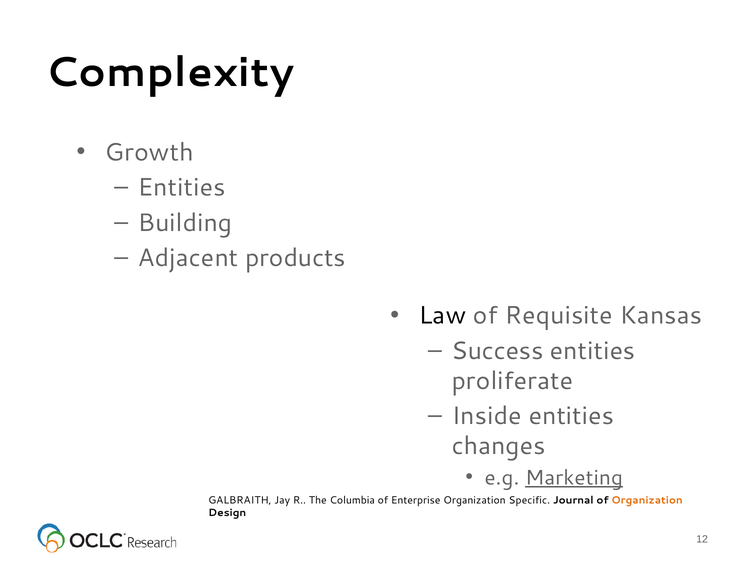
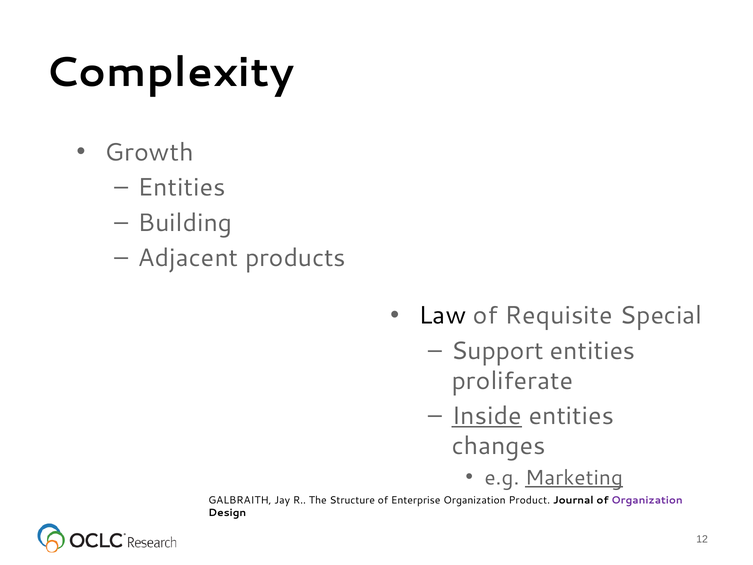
Kansas: Kansas -> Special (661, 316)
Success: Success -> Support (497, 351)
Inside underline: none -> present (487, 416)
Columbia: Columbia -> Structure (352, 500)
Specific: Specific -> Product (529, 500)
Organization colour: orange -> purple (647, 500)
